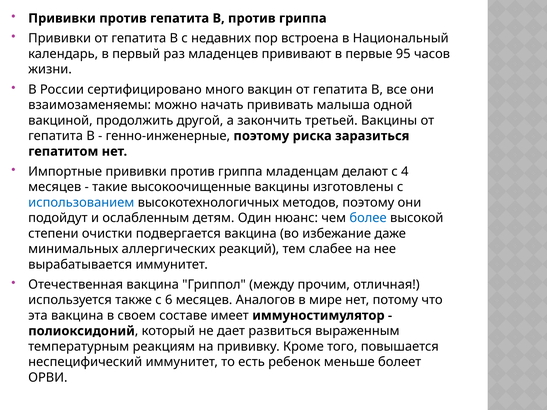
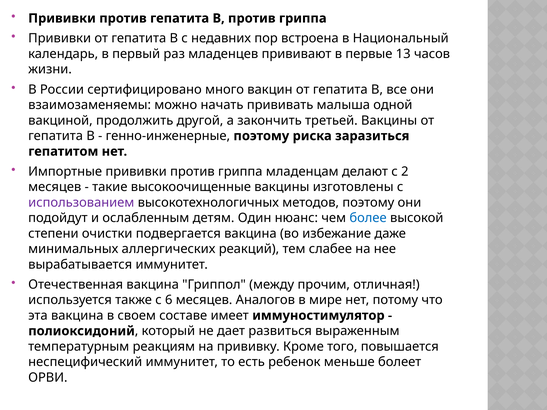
95: 95 -> 13 (403, 54)
4: 4 -> 2 (405, 172)
использованием colour: blue -> purple (81, 203)
